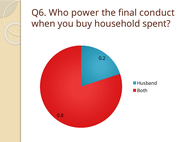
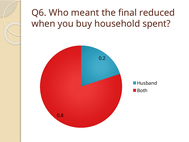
power: power -> meant (85, 13)
conduct: conduct -> reduced (157, 13)
